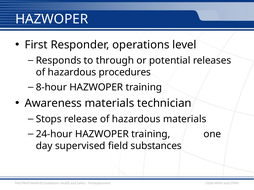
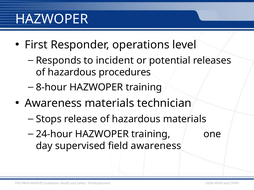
through: through -> incident (115, 61)
field substances: substances -> awareness (156, 146)
